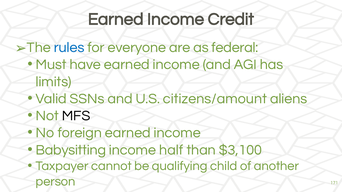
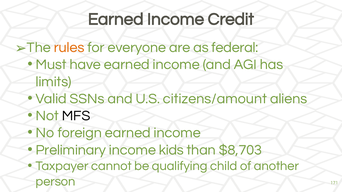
rules colour: blue -> orange (69, 48)
Babysitting: Babysitting -> Preliminary (71, 150)
half: half -> kids (171, 150)
$3,100: $3,100 -> $8,703 (240, 150)
